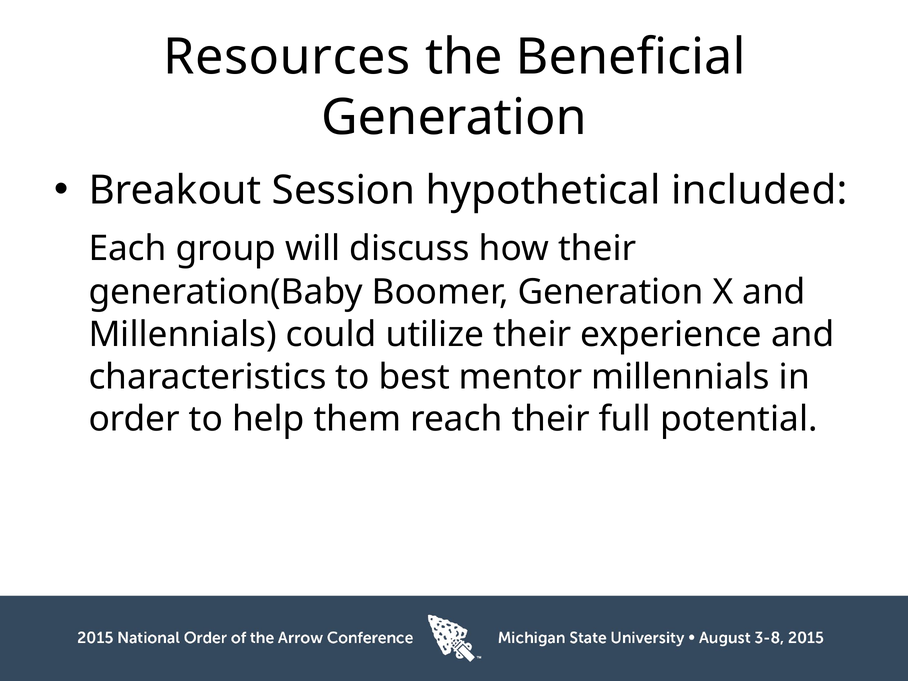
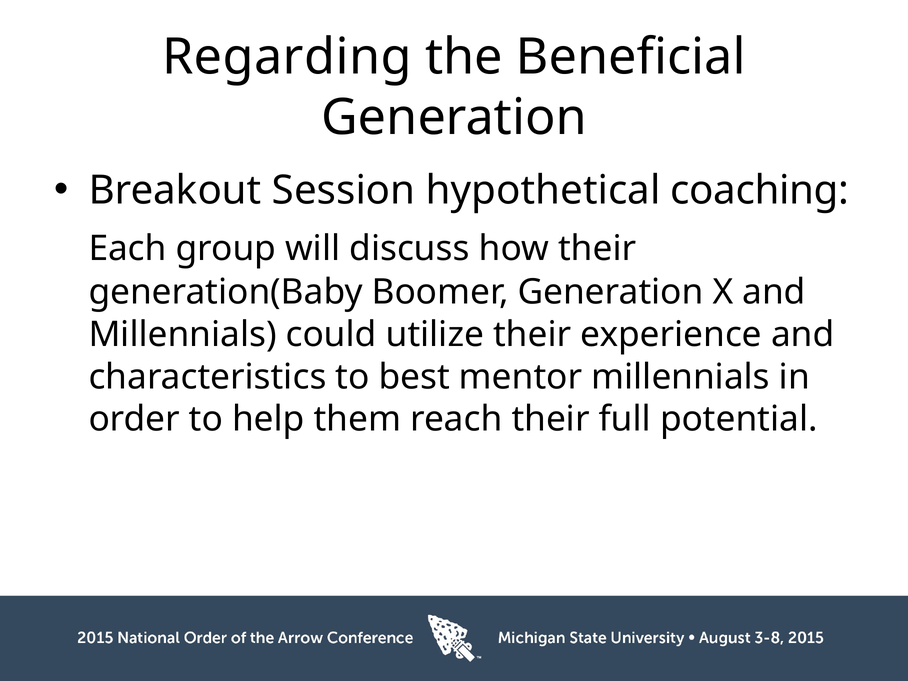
Resources: Resources -> Regarding (287, 57)
included: included -> coaching (760, 190)
